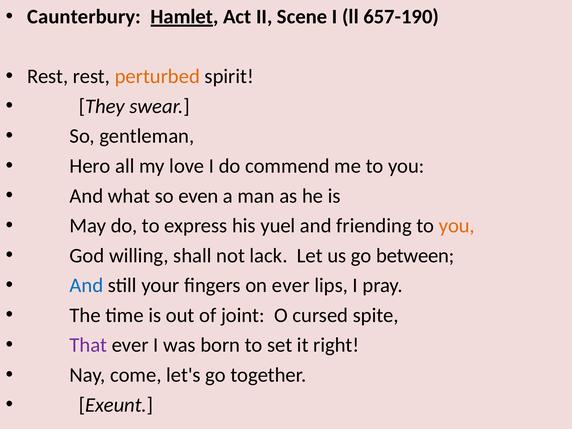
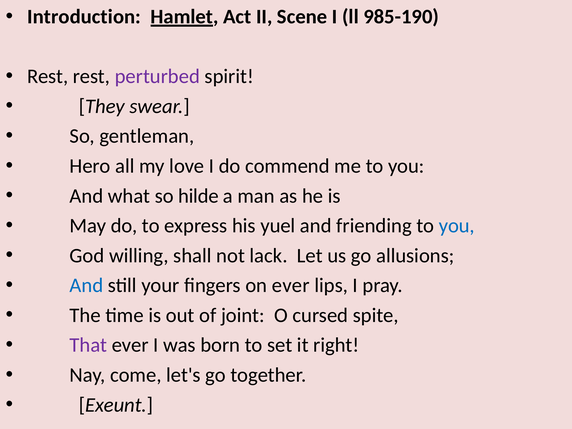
Caunterbury: Caunterbury -> Introduction (84, 17)
657-190: 657-190 -> 985-190 (401, 17)
perturbed colour: orange -> purple (157, 76)
even: even -> hilde (198, 196)
you colour: orange -> blue (457, 226)
between: between -> allusions (415, 256)
